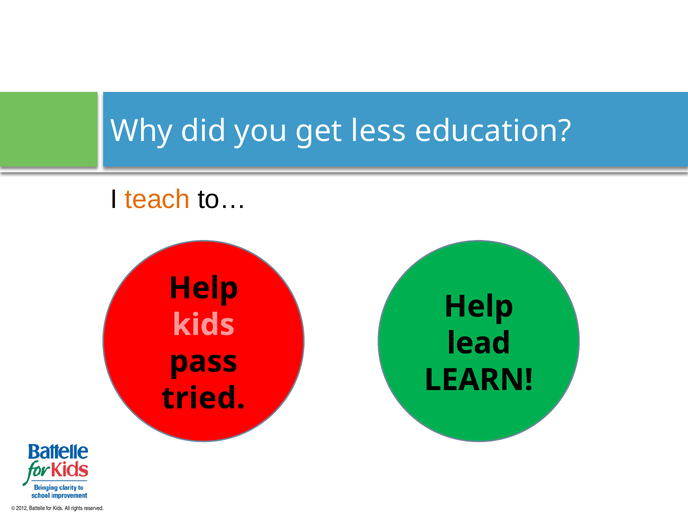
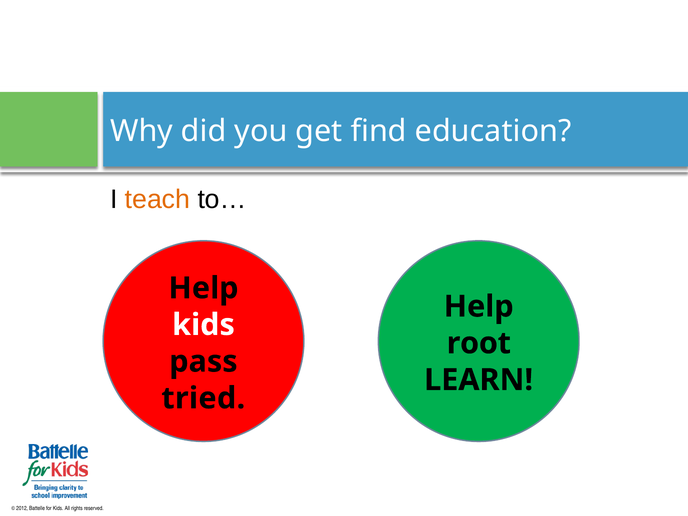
less: less -> find (379, 131)
kids colour: pink -> white (203, 325)
lead: lead -> root (479, 343)
